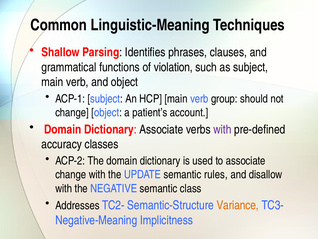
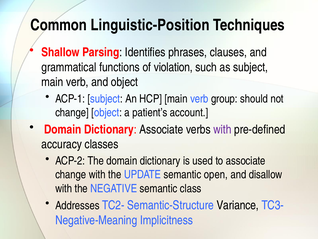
Linguistic-Meaning: Linguistic-Meaning -> Linguistic-Position (150, 25)
rules: rules -> open (216, 174)
Variance colour: orange -> black (238, 205)
